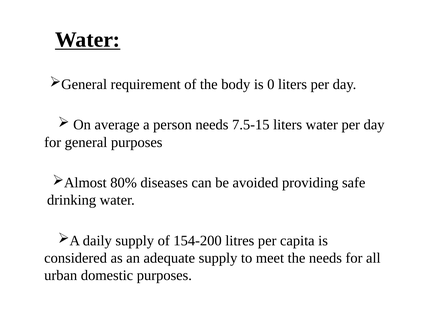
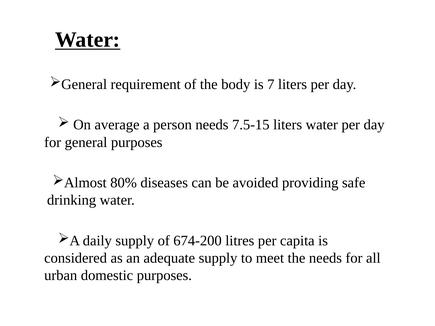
0: 0 -> 7 (271, 84)
154-200: 154-200 -> 674-200 (198, 241)
